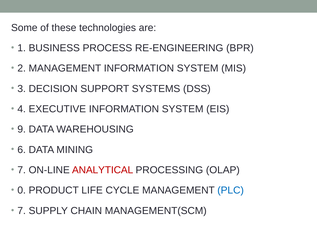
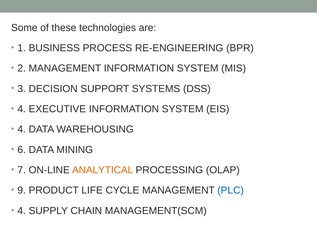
9: 9 -> 4 (22, 129)
ANALYTICAL colour: red -> orange (103, 170)
0: 0 -> 9 (22, 190)
7: 7 -> 4 (22, 210)
